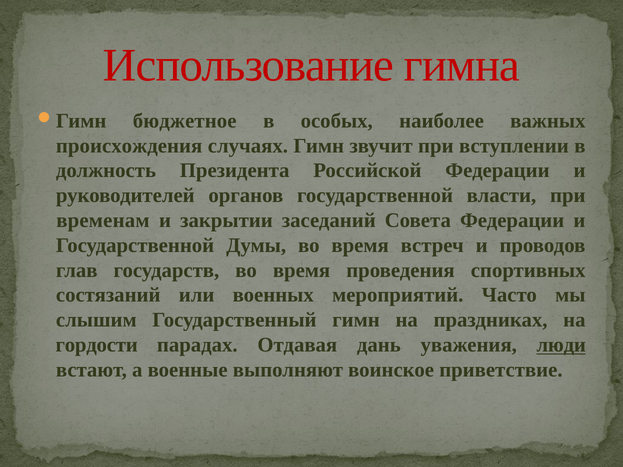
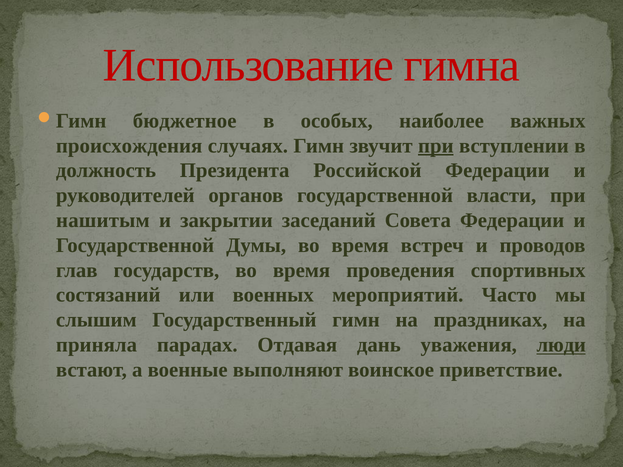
при underline: none -> present (436, 146)
временам: временам -> нашитым (103, 221)
гордости: гордости -> приняла (97, 345)
